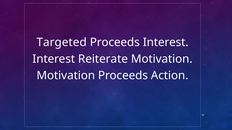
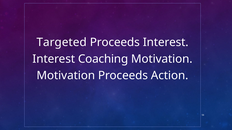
Reiterate: Reiterate -> Coaching (103, 59)
